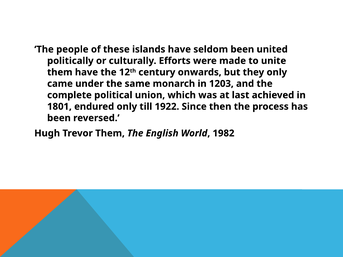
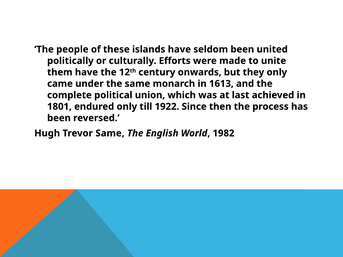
1203: 1203 -> 1613 (221, 84)
Trevor Them: Them -> Same (110, 133)
